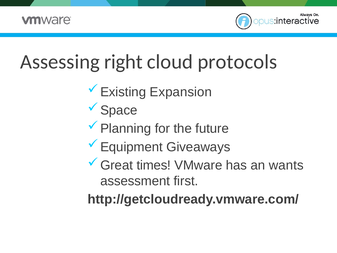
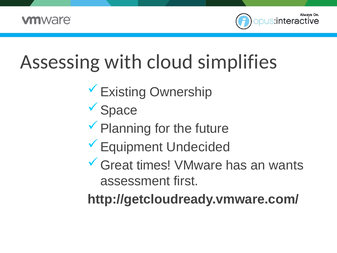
right: right -> with (123, 62)
protocols: protocols -> simplifies (237, 62)
Expansion: Expansion -> Ownership (181, 92)
Giveaways: Giveaways -> Undecided (198, 147)
